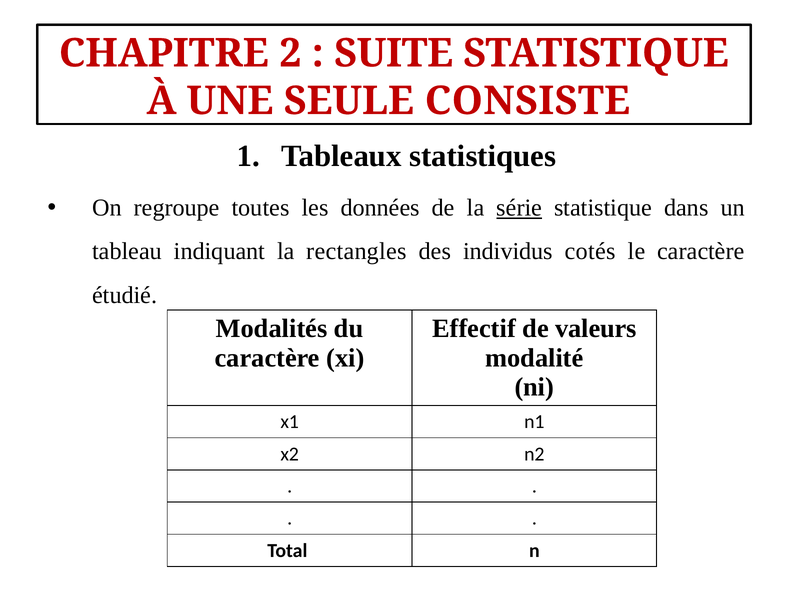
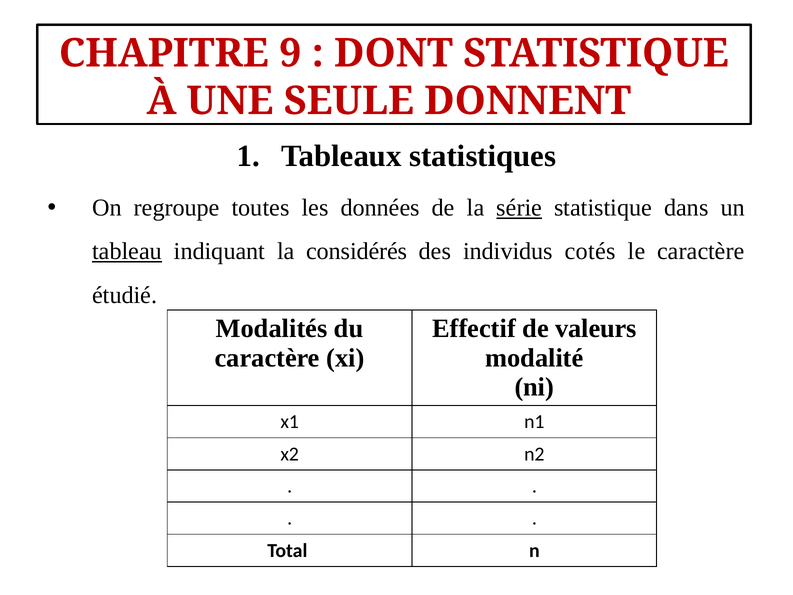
2: 2 -> 9 (290, 53)
SUITE: SUITE -> DONT (393, 53)
CONSISTE: CONSISTE -> DONNENT (528, 101)
tableau underline: none -> present (127, 251)
rectangles: rectangles -> considérés (357, 251)
